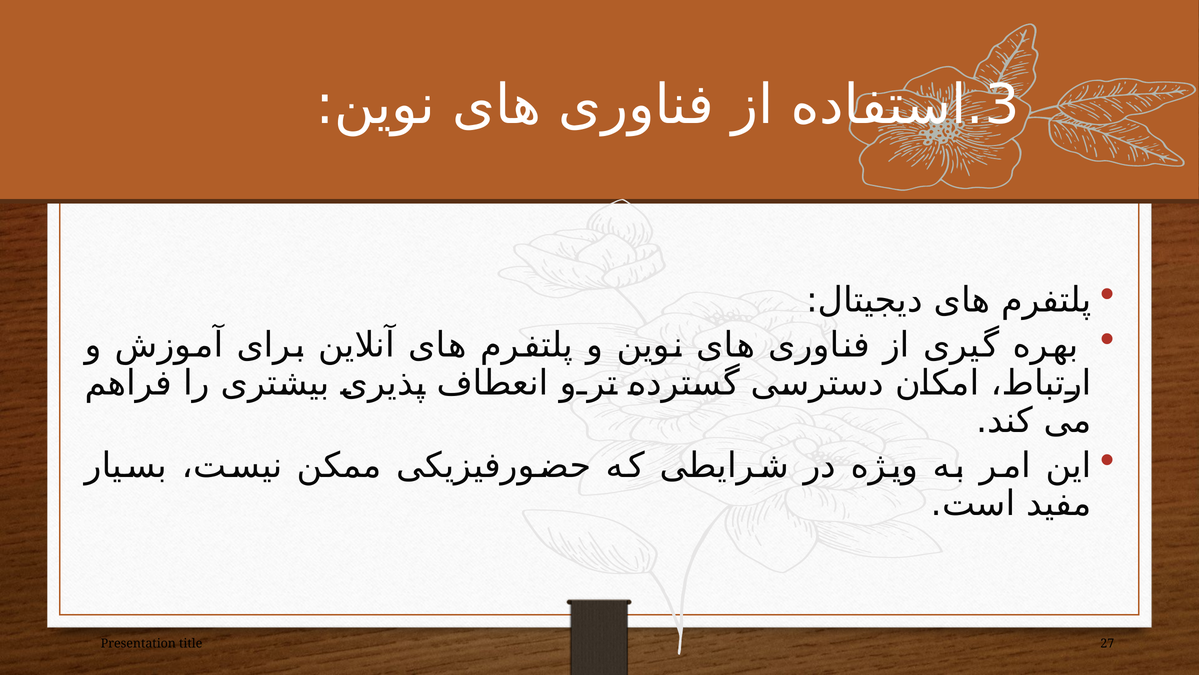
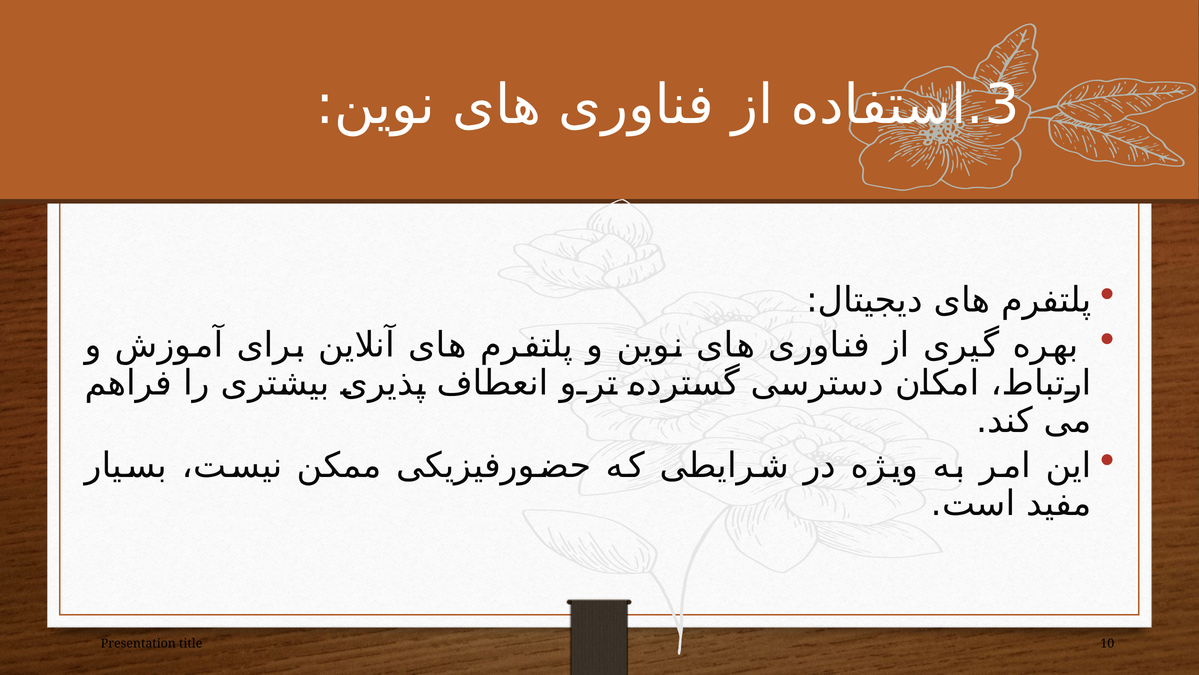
27: 27 -> 10 (1107, 643)
